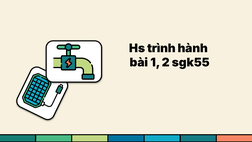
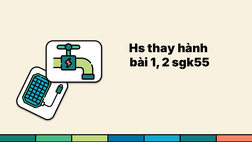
trình: trình -> thay (161, 48)
